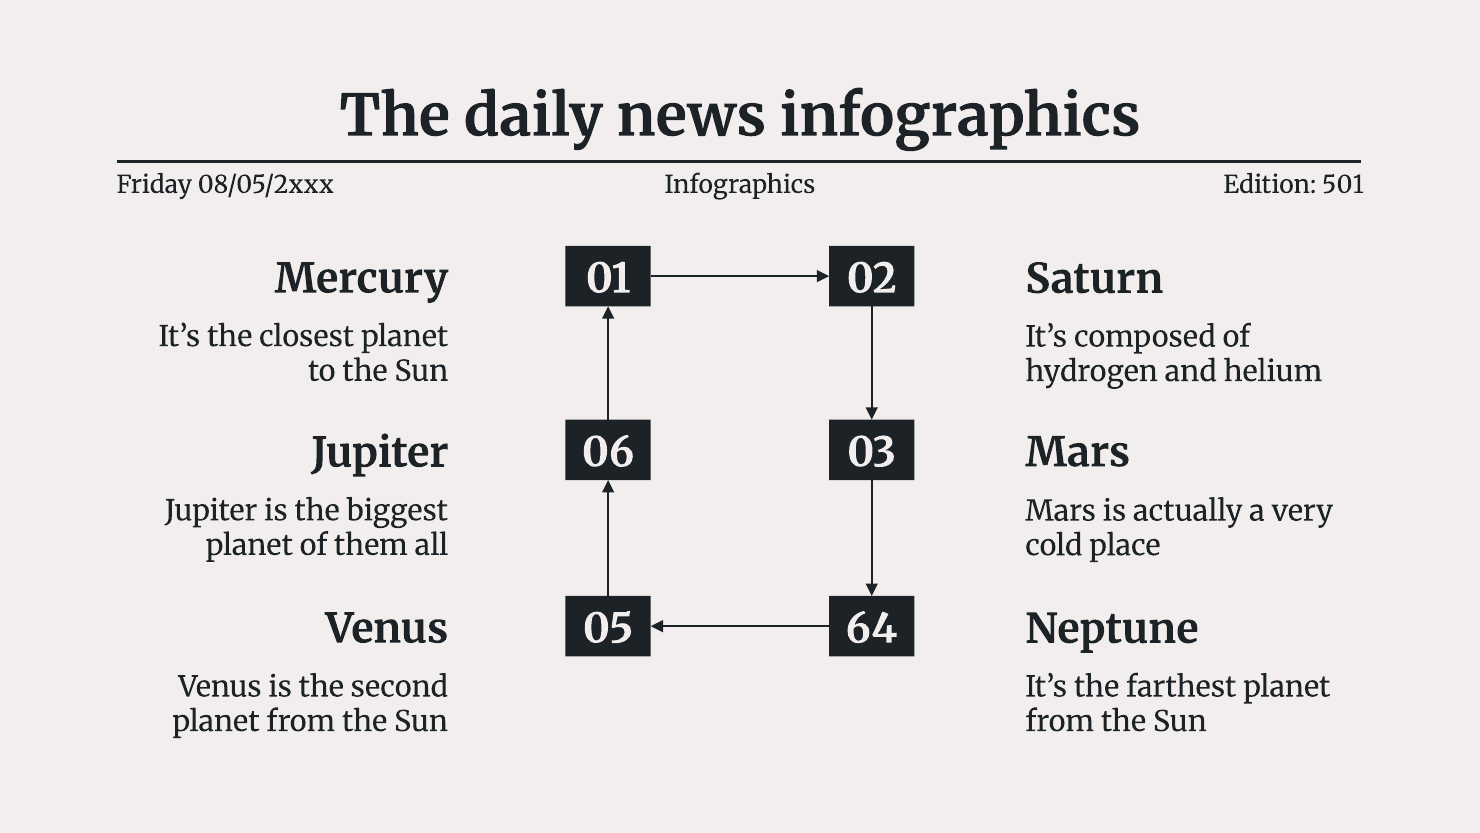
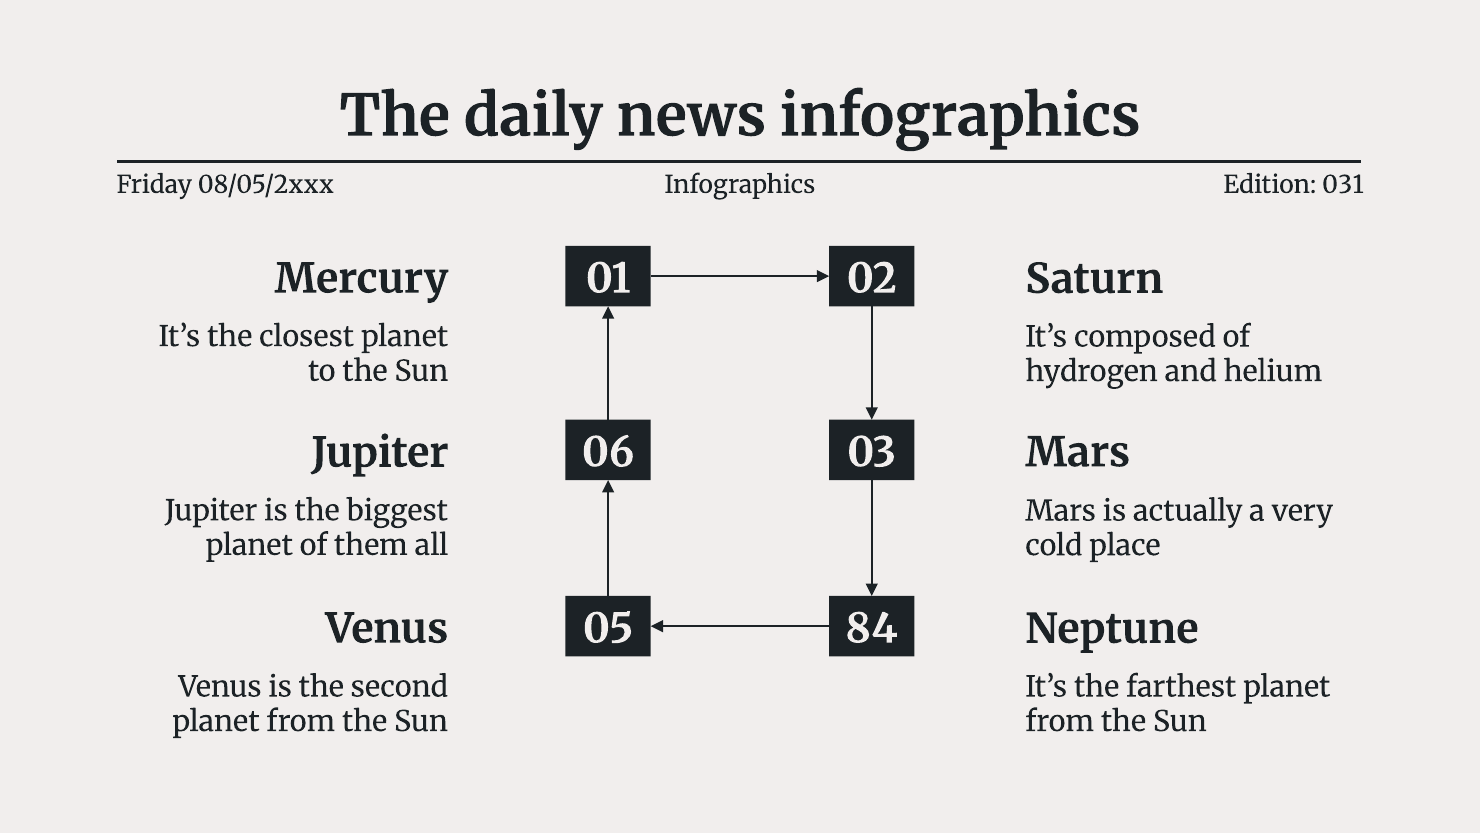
501: 501 -> 031 (1343, 185)
64: 64 -> 84 (871, 629)
